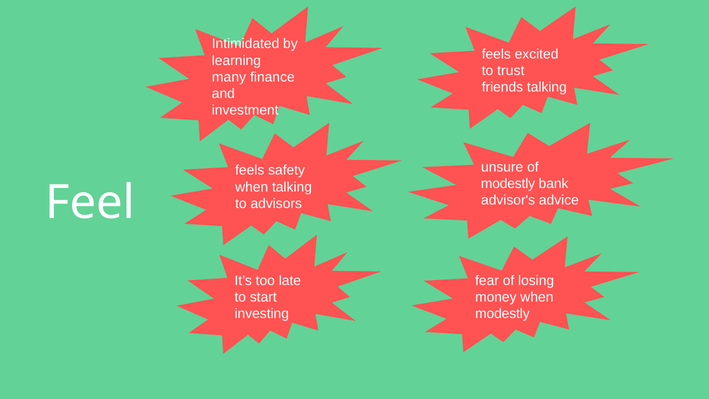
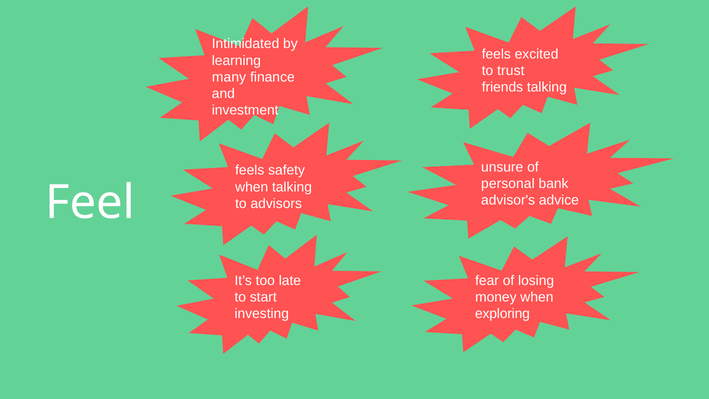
modestly: modestly -> personal (508, 183)
modestly: modestly -> exploring (502, 314)
